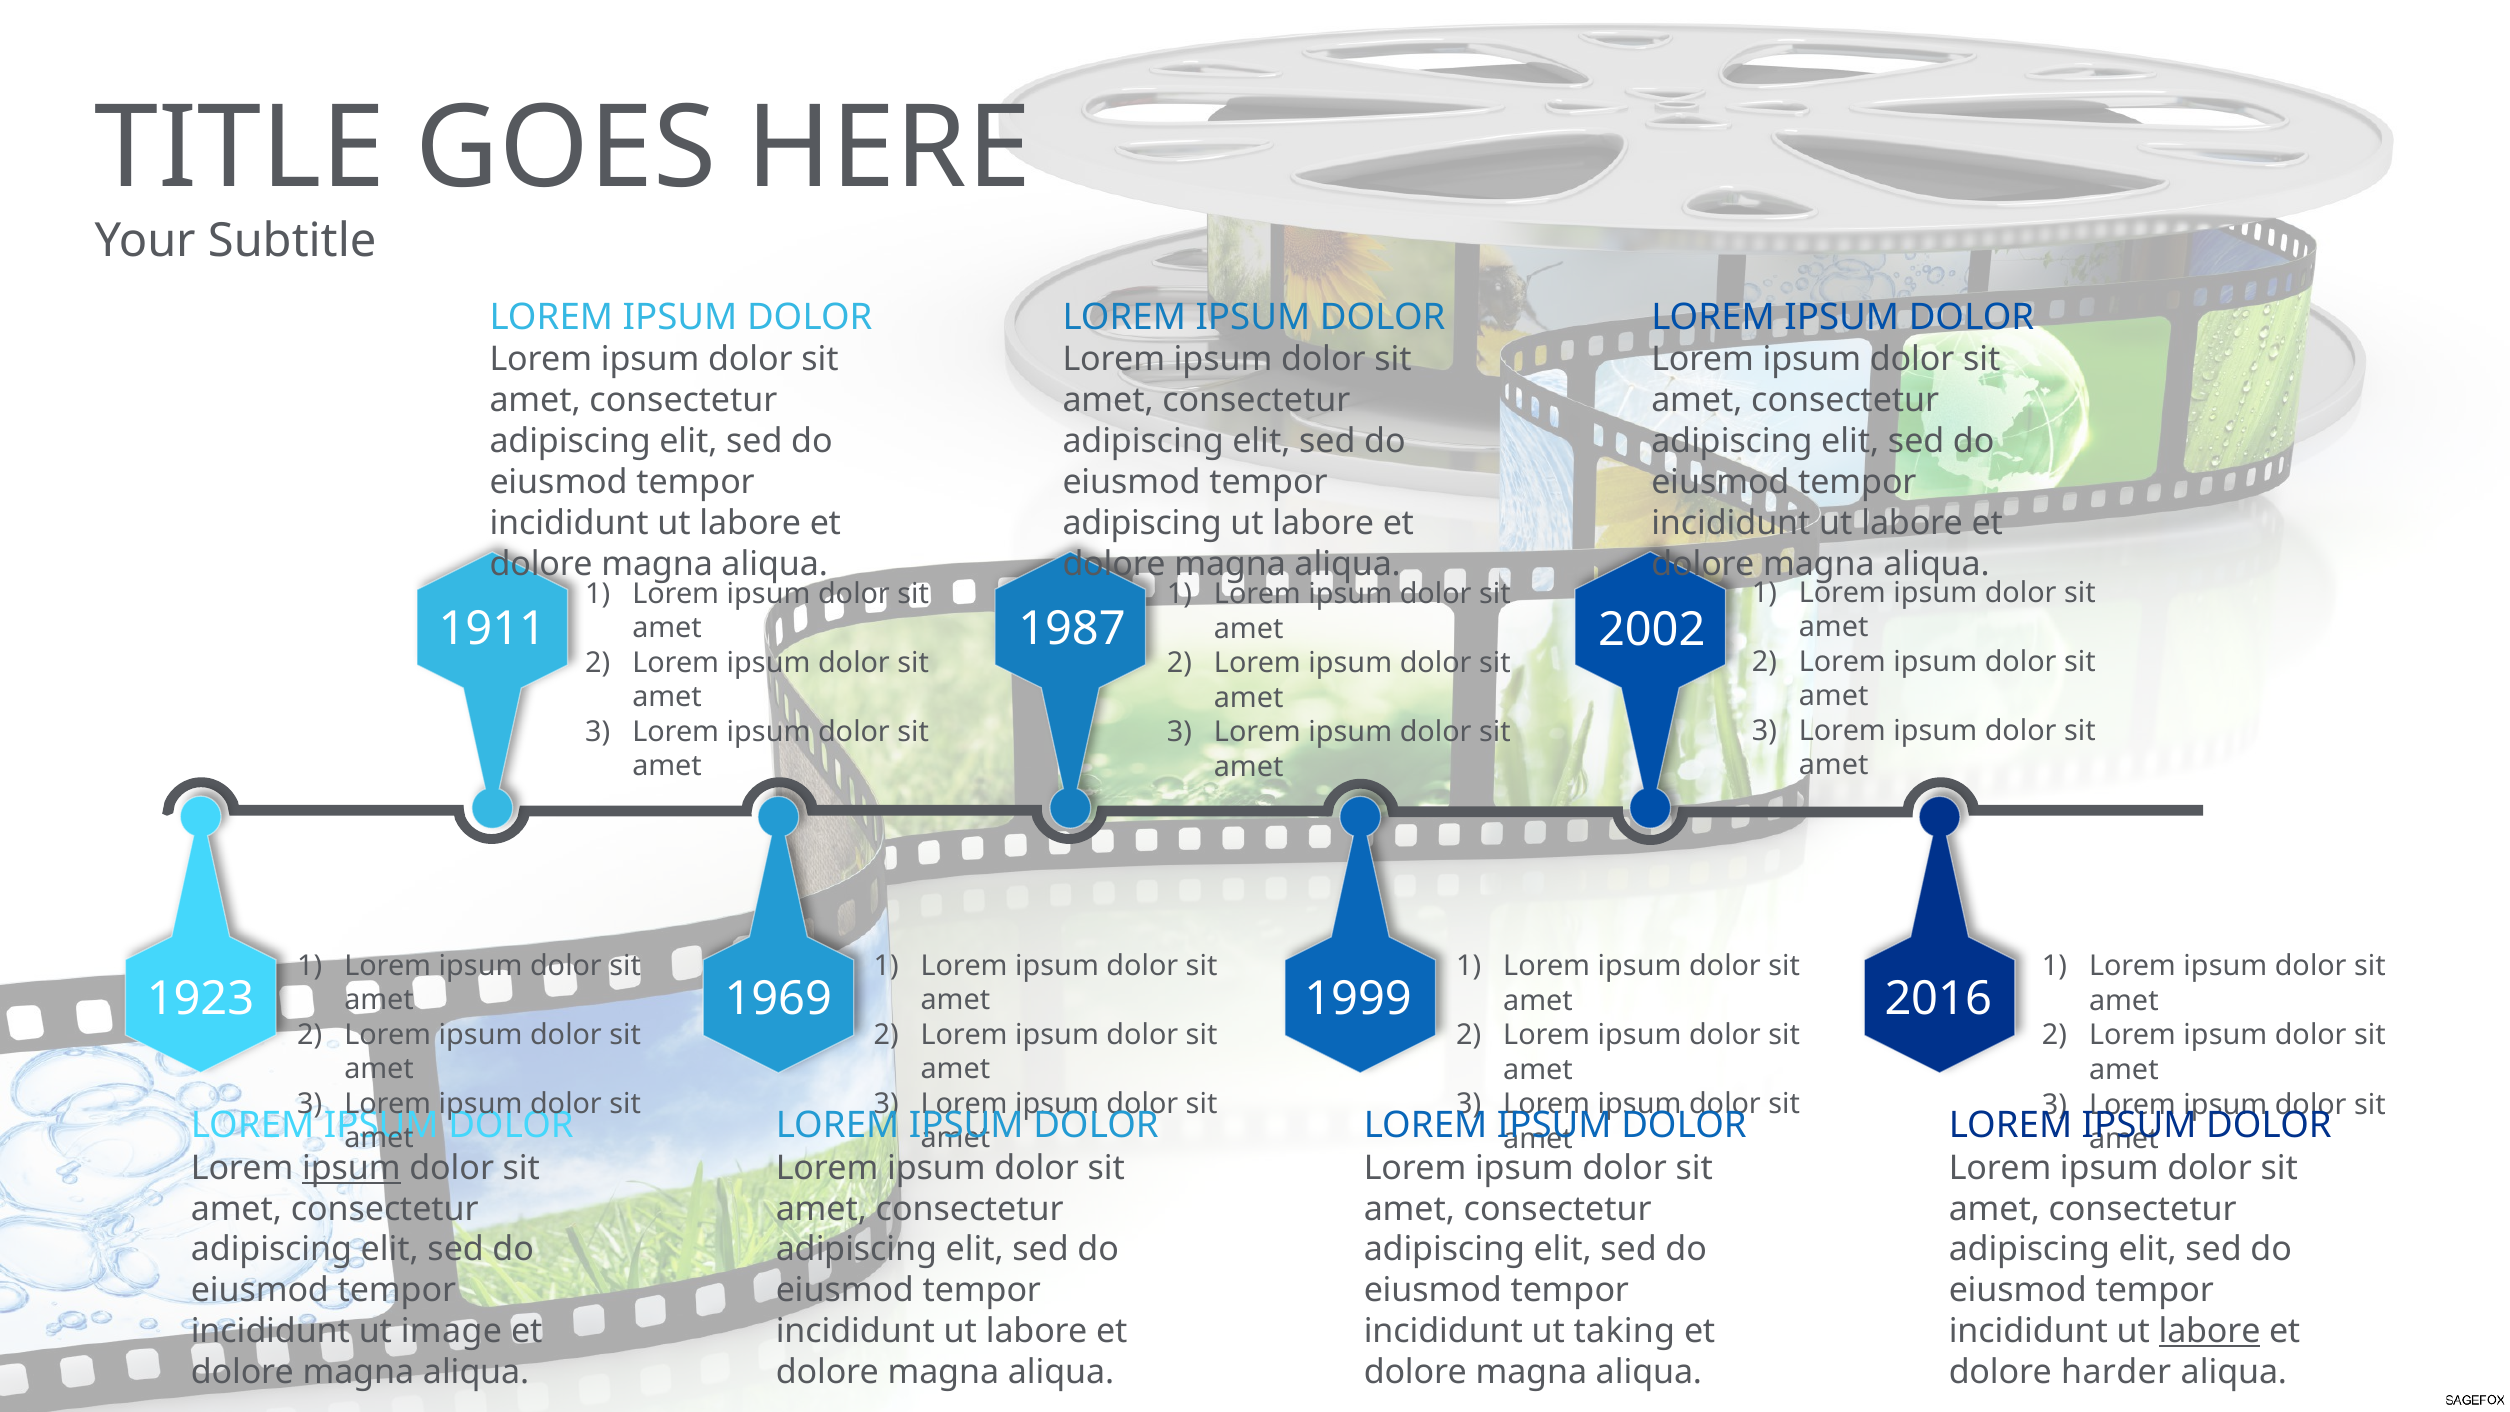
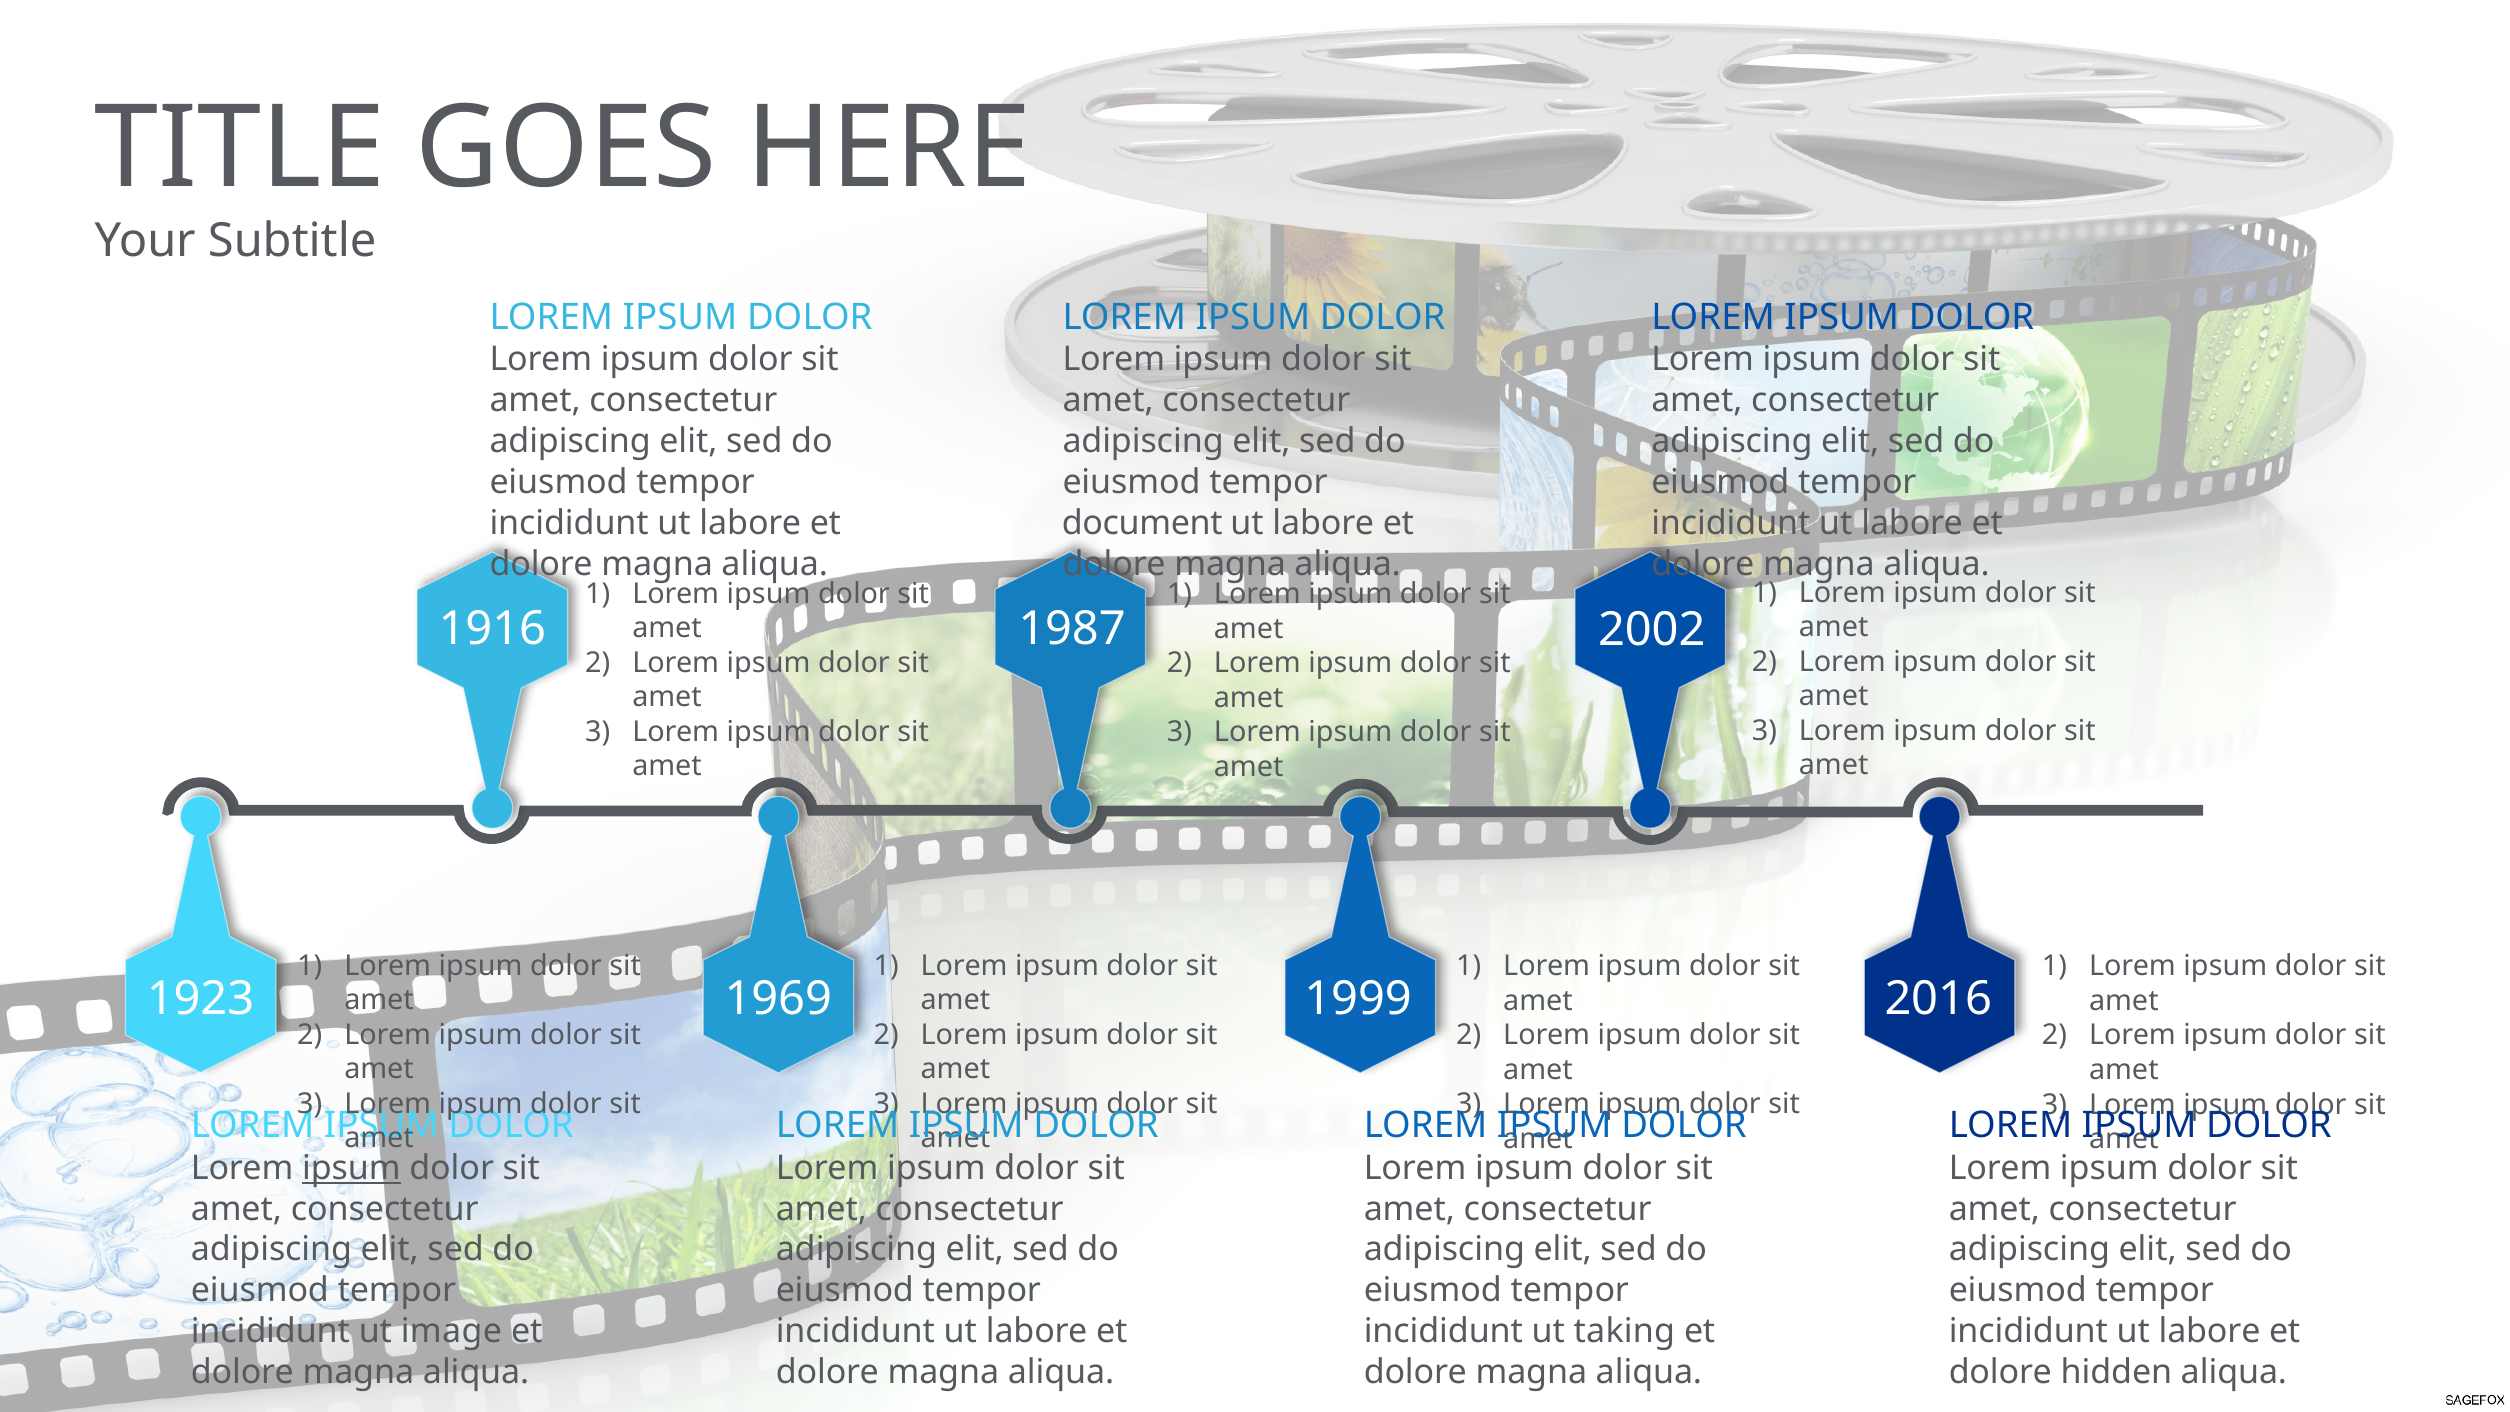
adipiscing: adipiscing -> document (1142, 523)
1911: 1911 -> 1916 (492, 629)
labore underline: present -> none (2210, 1331)
harder: harder -> hidden (2116, 1372)
